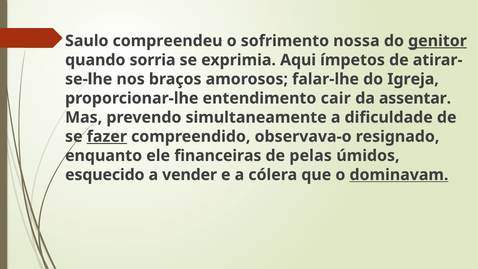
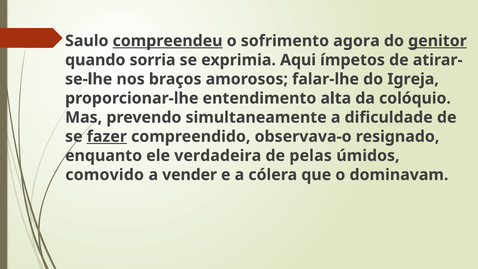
compreendeu underline: none -> present (168, 41)
nossa: nossa -> agora (356, 41)
cair: cair -> alta (336, 98)
assentar: assentar -> colóquio (415, 98)
financeiras: financeiras -> verdadeira (218, 156)
esquecido: esquecido -> comovido (105, 175)
dominavam underline: present -> none (399, 175)
